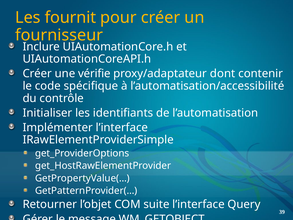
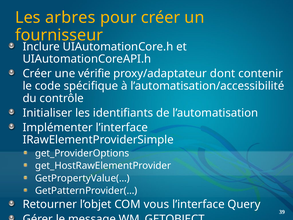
fournit: fournit -> arbres (70, 17)
suite: suite -> vous (156, 204)
